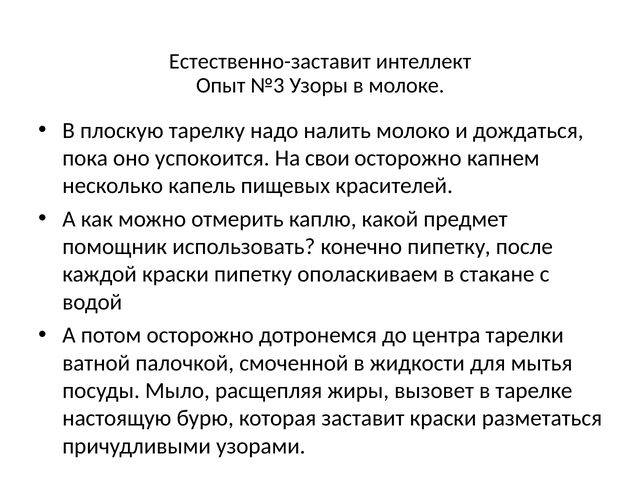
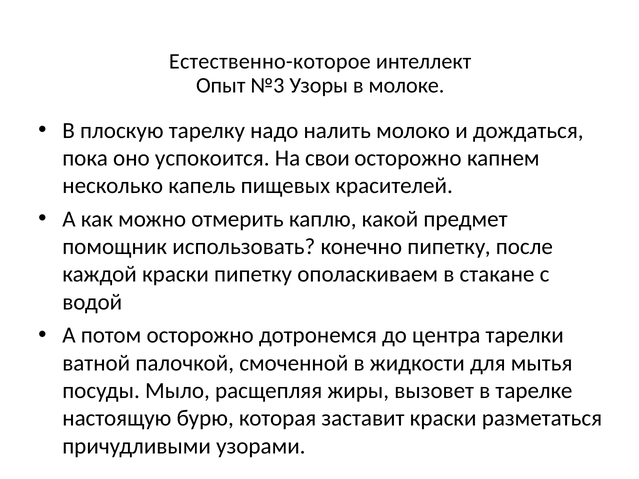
Естественно-заставит: Естественно-заставит -> Естественно-которое (270, 61)
